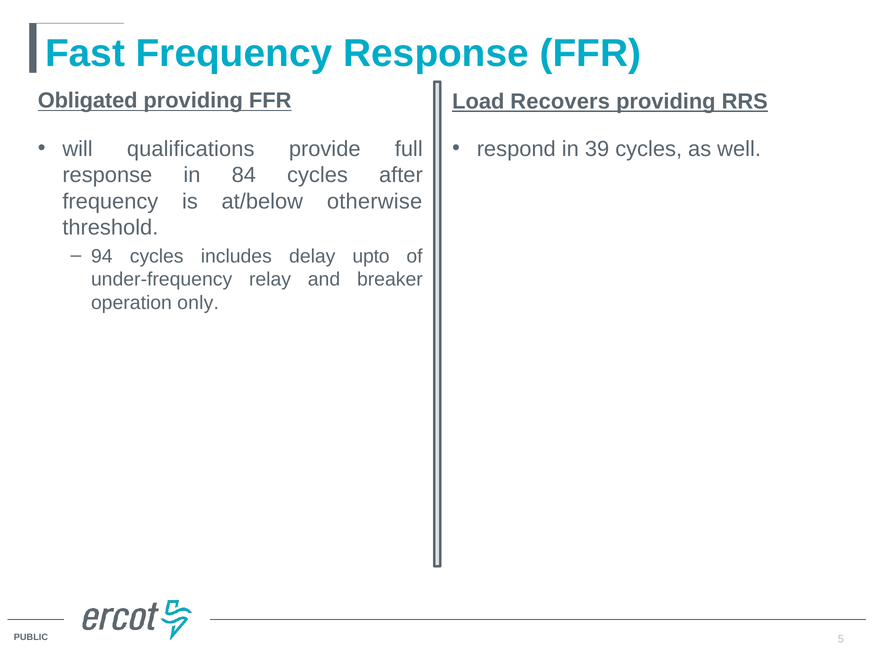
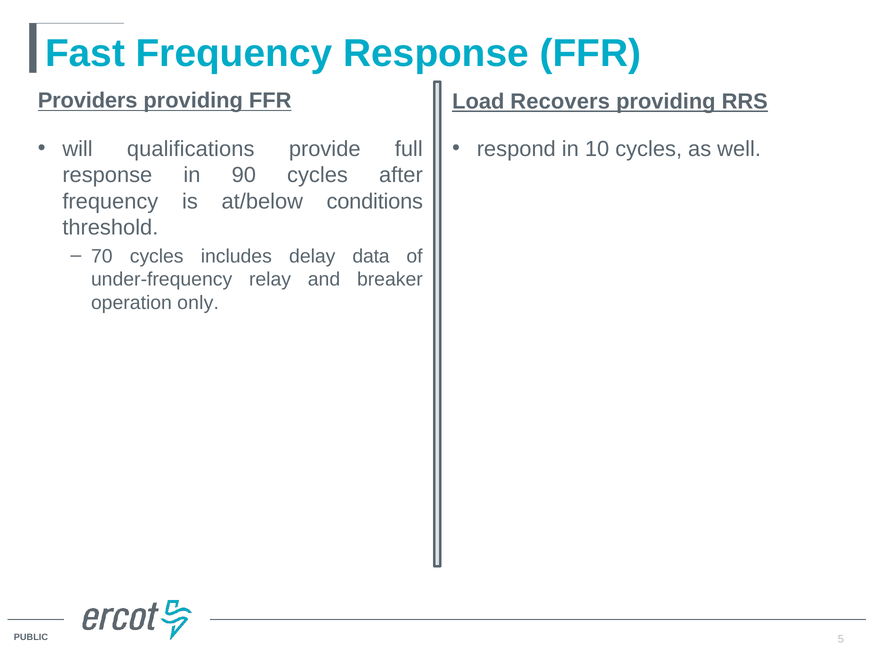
Obligated: Obligated -> Providers (88, 101)
39: 39 -> 10 (597, 149)
84: 84 -> 90 (244, 175)
otherwise: otherwise -> conditions (375, 201)
94: 94 -> 70 (102, 256)
upto: upto -> data (371, 256)
